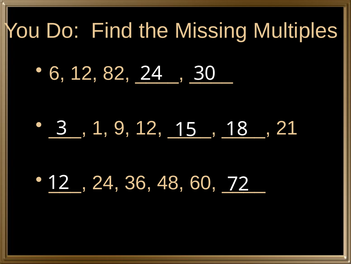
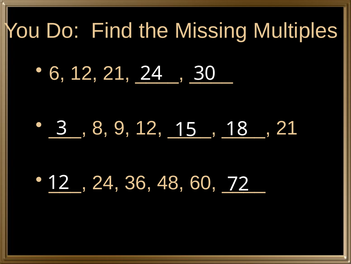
12 82: 82 -> 21 (116, 73)
1: 1 -> 8 (100, 128)
